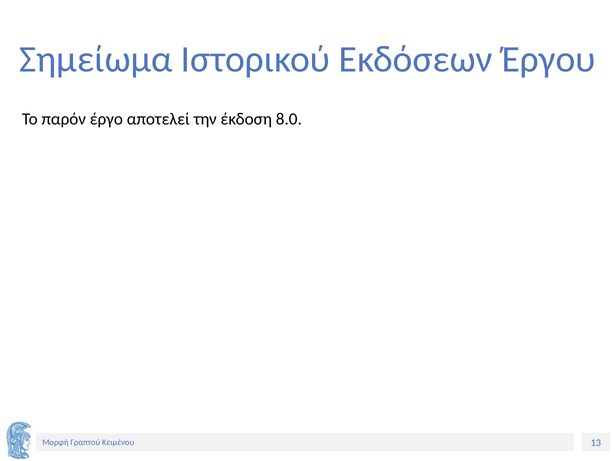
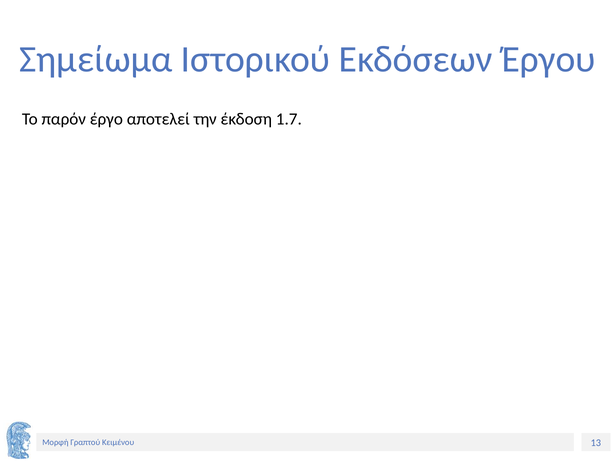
8.0: 8.0 -> 1.7 (289, 119)
